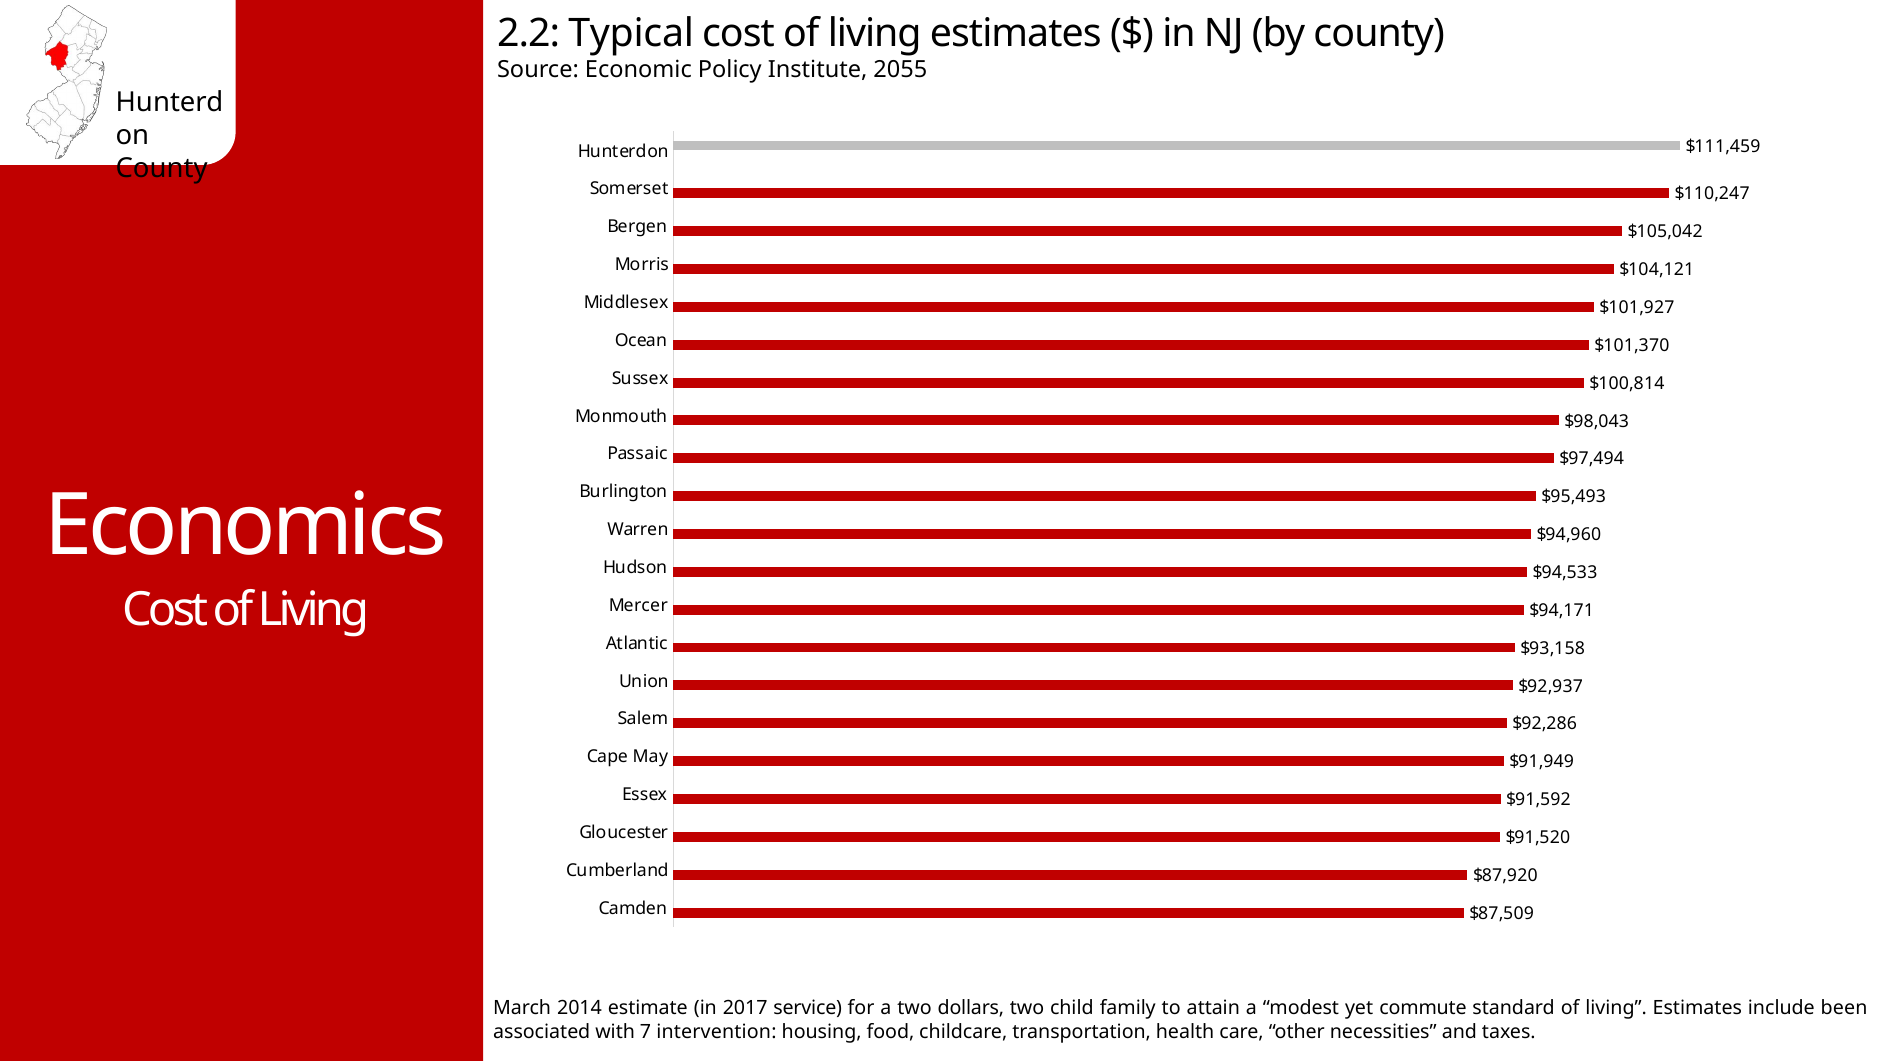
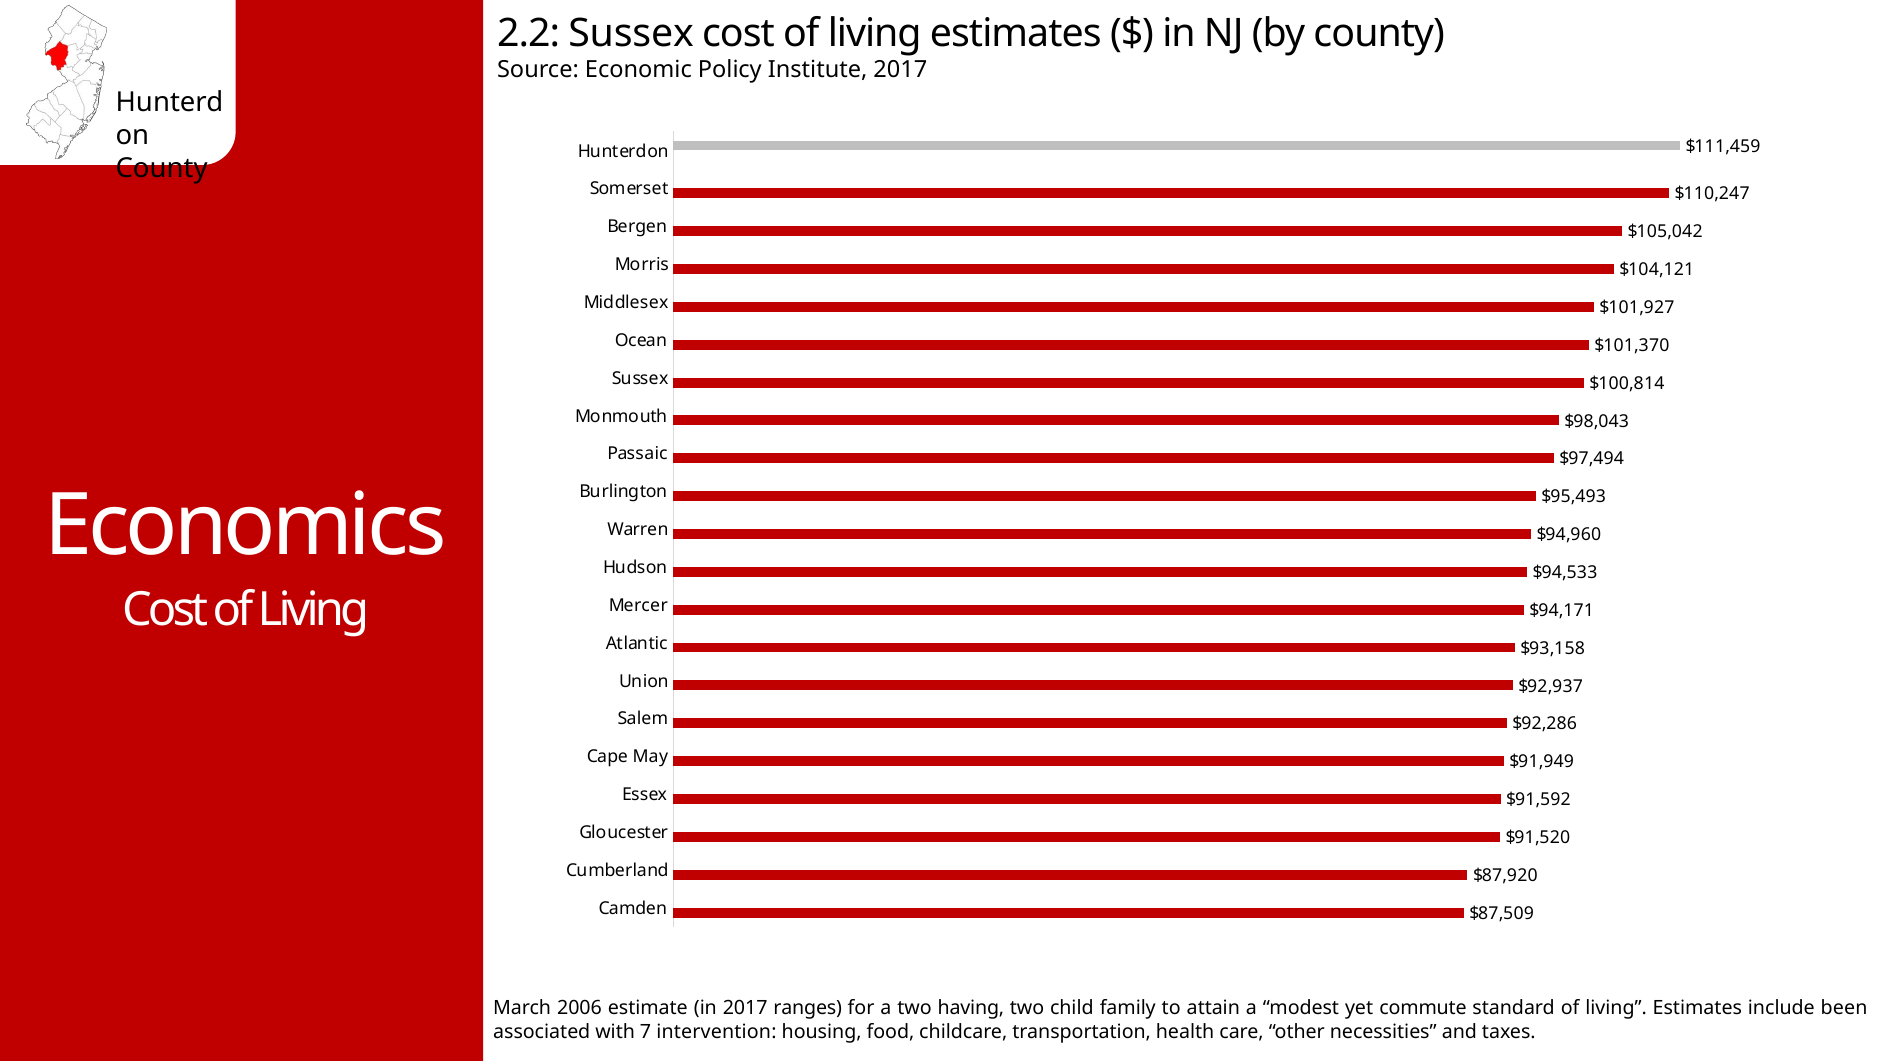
2.2 Typical: Typical -> Sussex (631, 33)
Institute 2055: 2055 -> 2017 (900, 70)
2014: 2014 -> 2006 (580, 1008)
service: service -> ranges (808, 1008)
dollars: dollars -> having (971, 1008)
